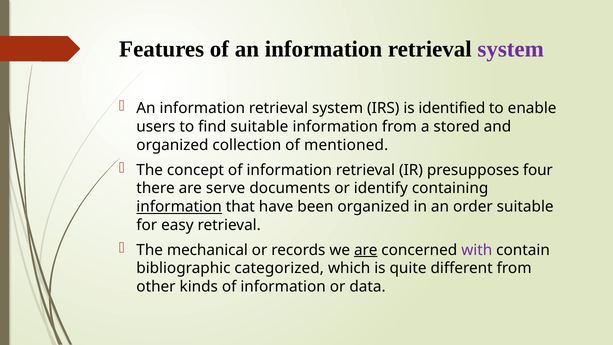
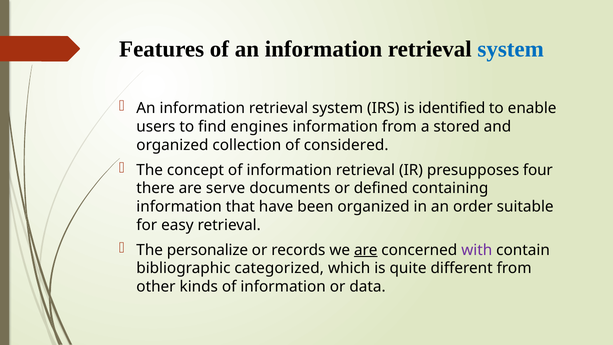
system colour: purple -> blue (511, 49)
find suitable: suitable -> engines (259, 127)
mentioned: mentioned -> considered (346, 145)
identify: identify -> defined (381, 188)
information underline: present -> none (179, 207)
mechanical: mechanical -> personalize (207, 250)
